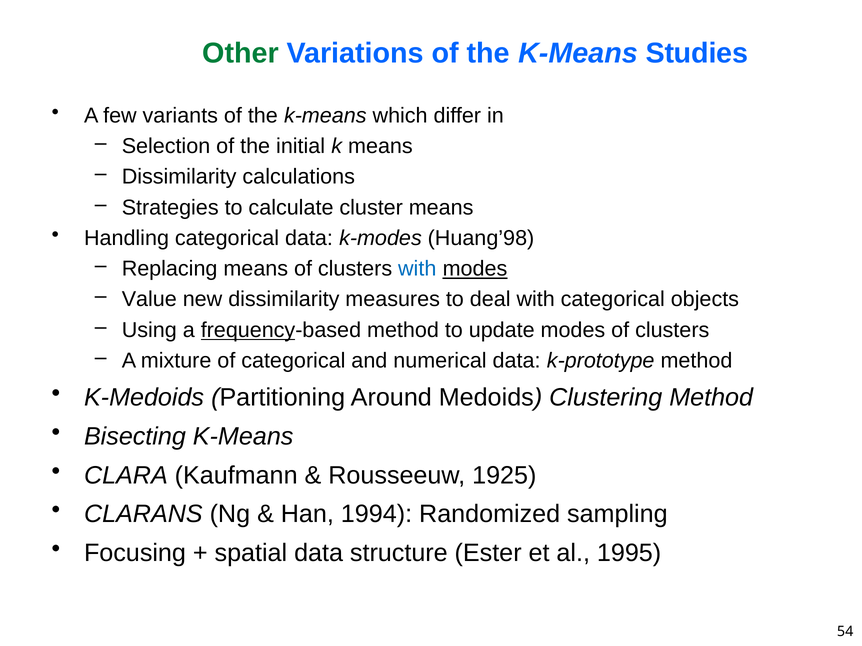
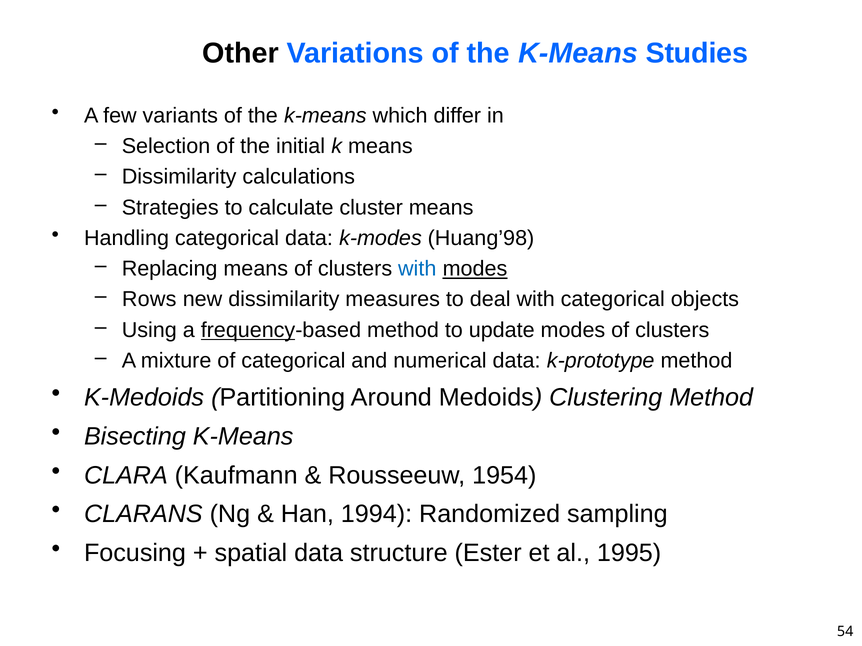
Other colour: green -> black (240, 53)
Value: Value -> Rows (149, 300)
1925: 1925 -> 1954 (504, 476)
